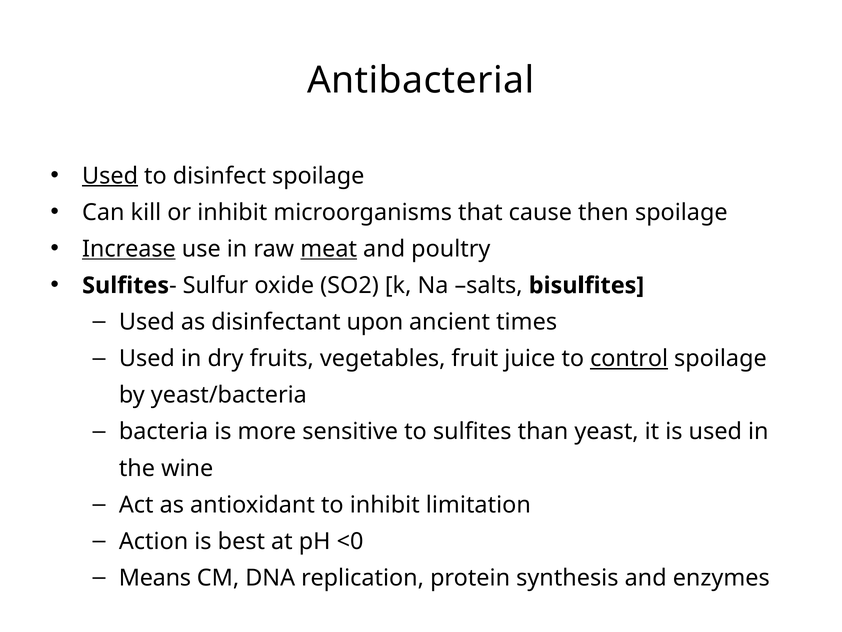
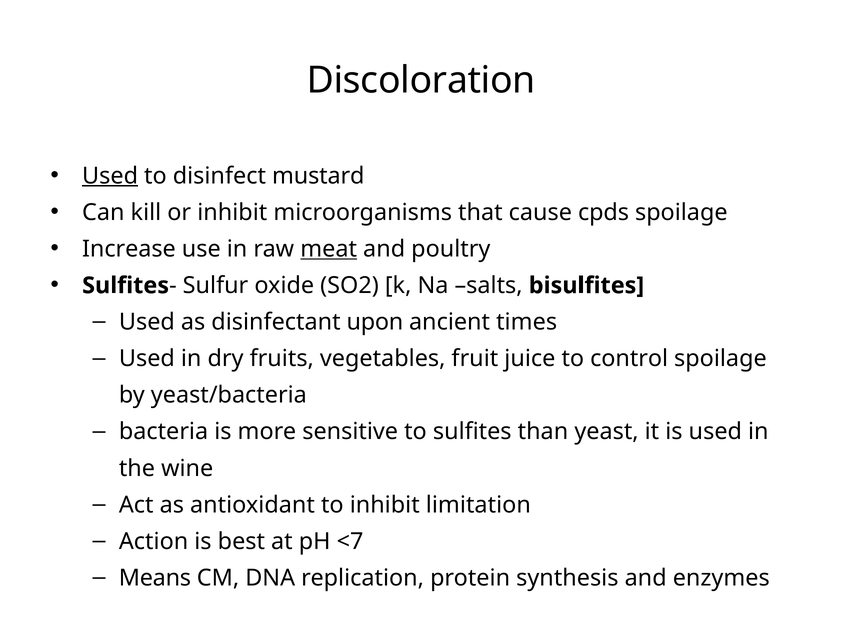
Antibacterial: Antibacterial -> Discoloration (421, 81)
disinfect spoilage: spoilage -> mustard (318, 176)
then: then -> cpds (604, 212)
Increase underline: present -> none (129, 249)
control underline: present -> none (629, 358)
<0: <0 -> <7 (350, 541)
